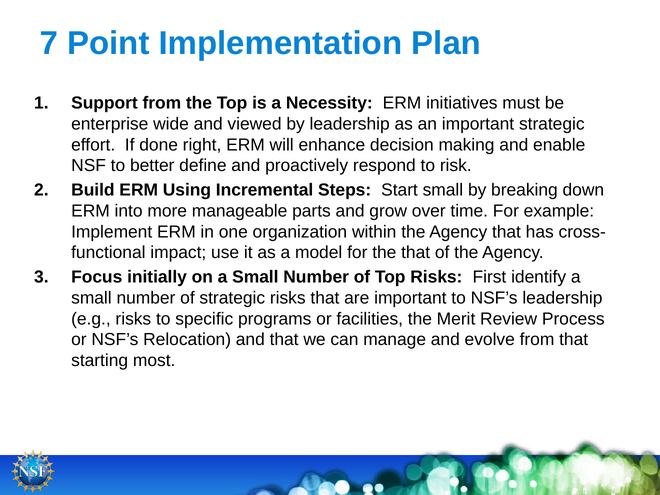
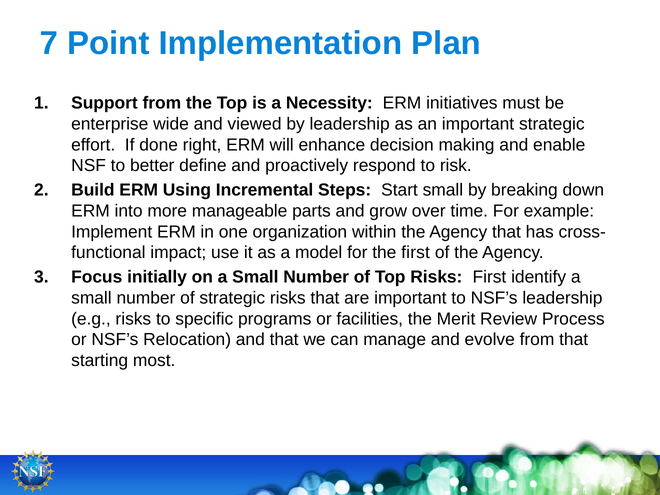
the that: that -> first (416, 253)
